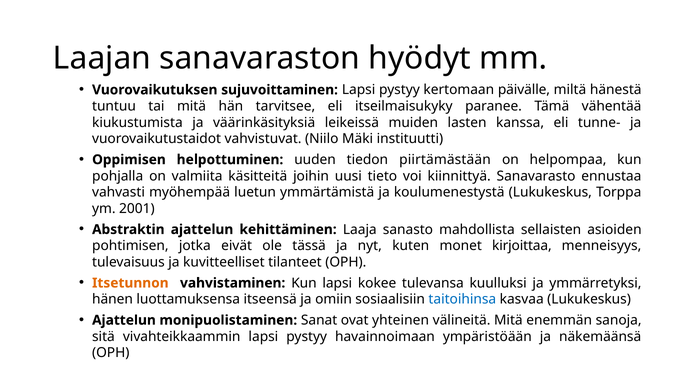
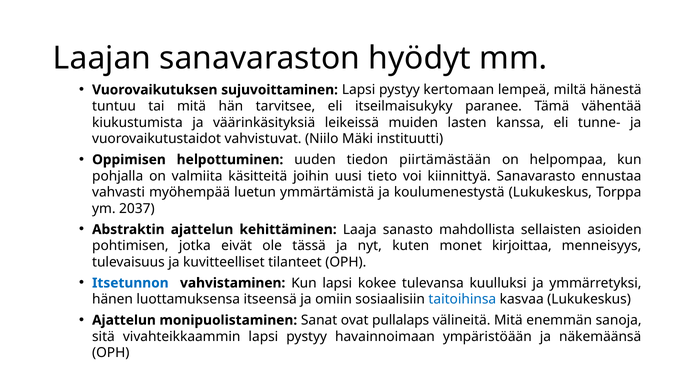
päivälle: päivälle -> lempeä (524, 90)
2001: 2001 -> 2037 (137, 209)
Itsetunnon colour: orange -> blue (130, 283)
yhteinen: yhteinen -> pullalaps (401, 320)
